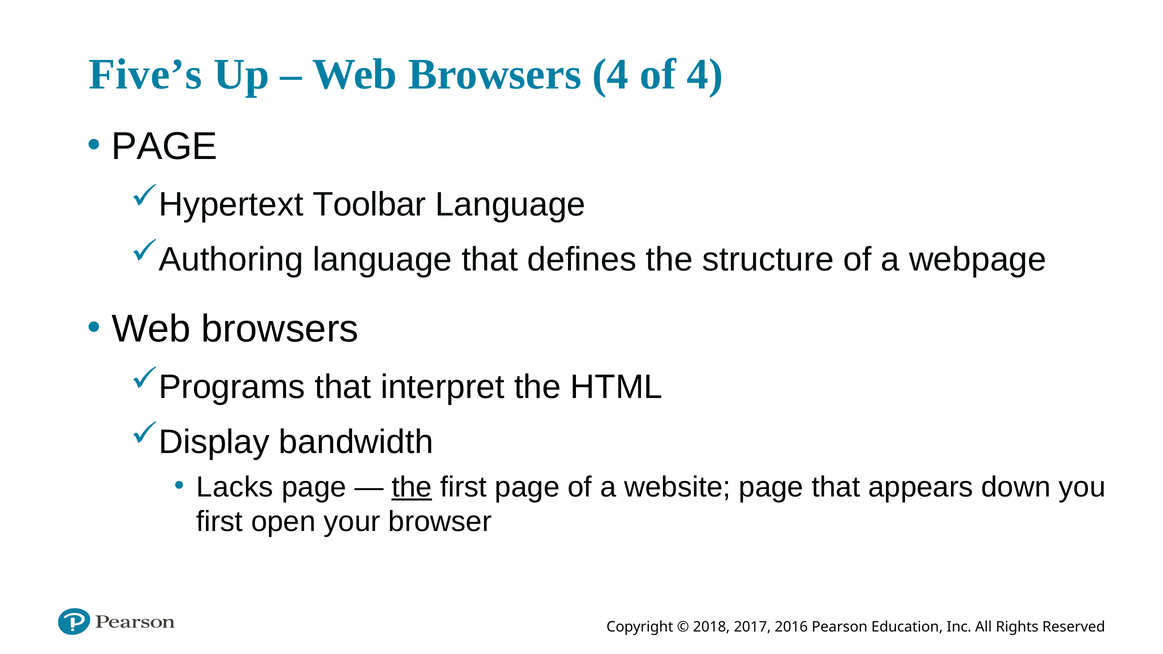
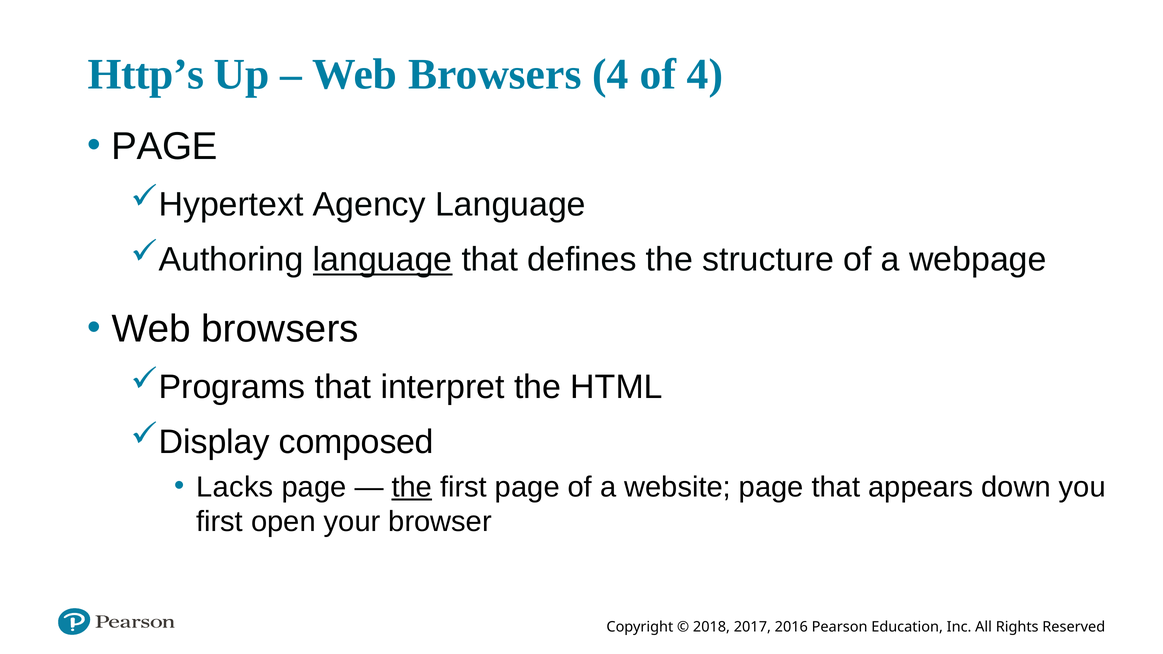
Five’s: Five’s -> Http’s (146, 74)
Toolbar: Toolbar -> Agency (369, 205)
language underline: none -> present (383, 260)
bandwidth: bandwidth -> composed (356, 442)
